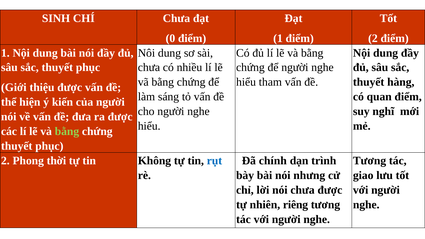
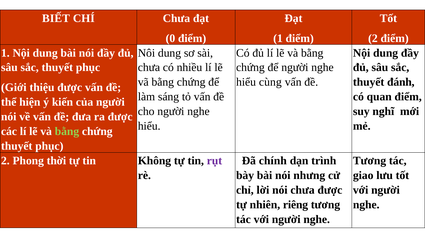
SINH: SINH -> BIẾT (56, 18)
tham: tham -> cùng (270, 82)
hàng: hàng -> đánh (401, 82)
rụt colour: blue -> purple (214, 161)
